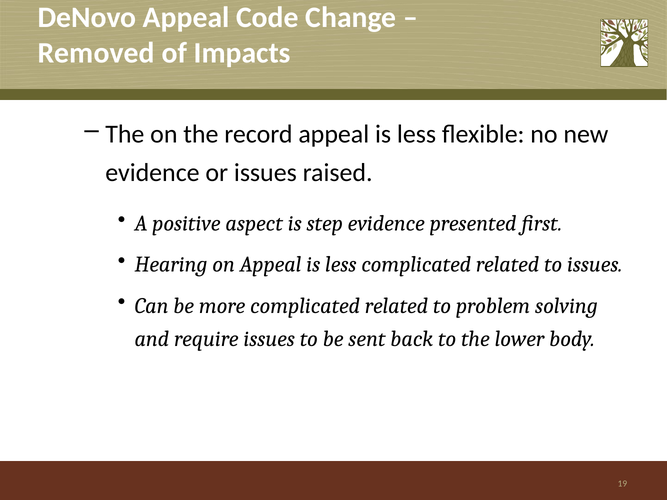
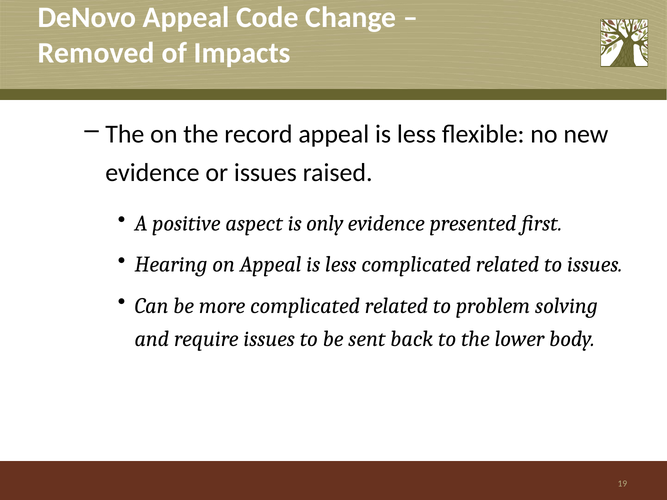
step: step -> only (325, 224)
